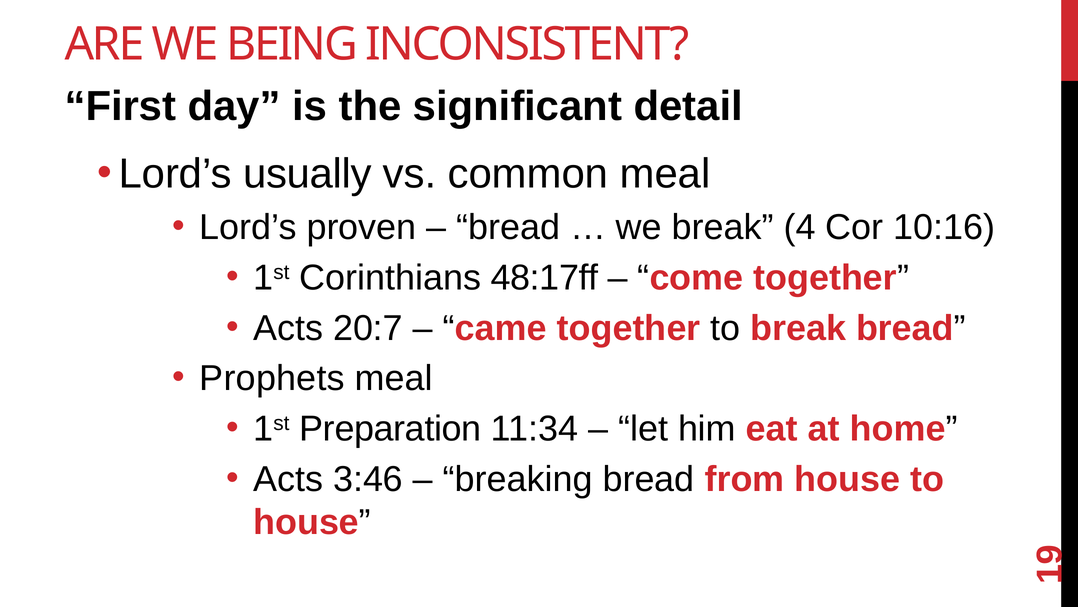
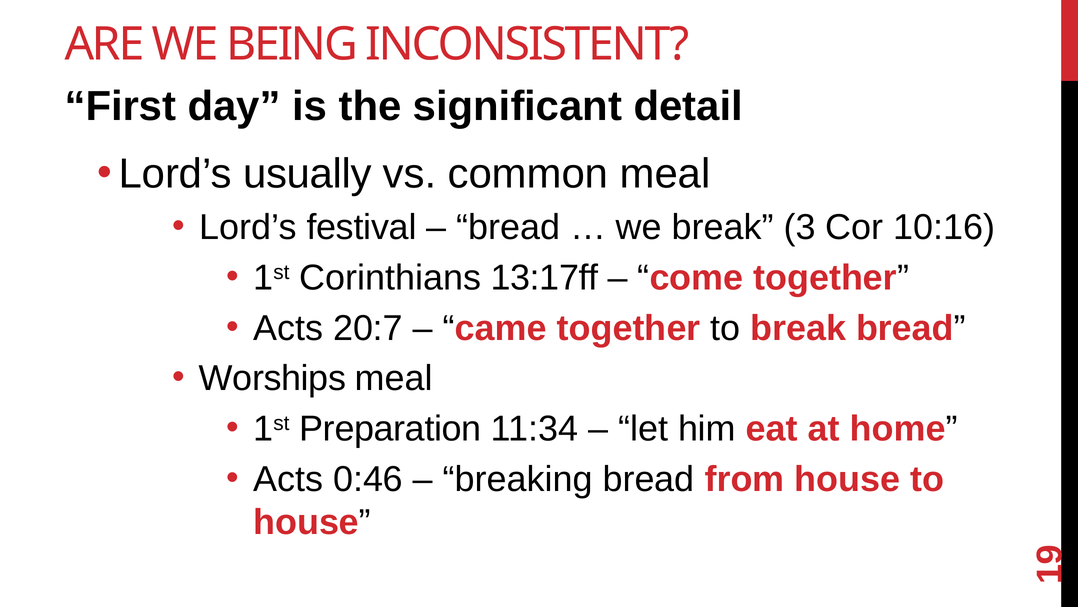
proven: proven -> festival (362, 227)
4: 4 -> 3 (800, 227)
48:17ff: 48:17ff -> 13:17ff (544, 278)
Prophets: Prophets -> Worships (272, 378)
3:46: 3:46 -> 0:46 (368, 479)
